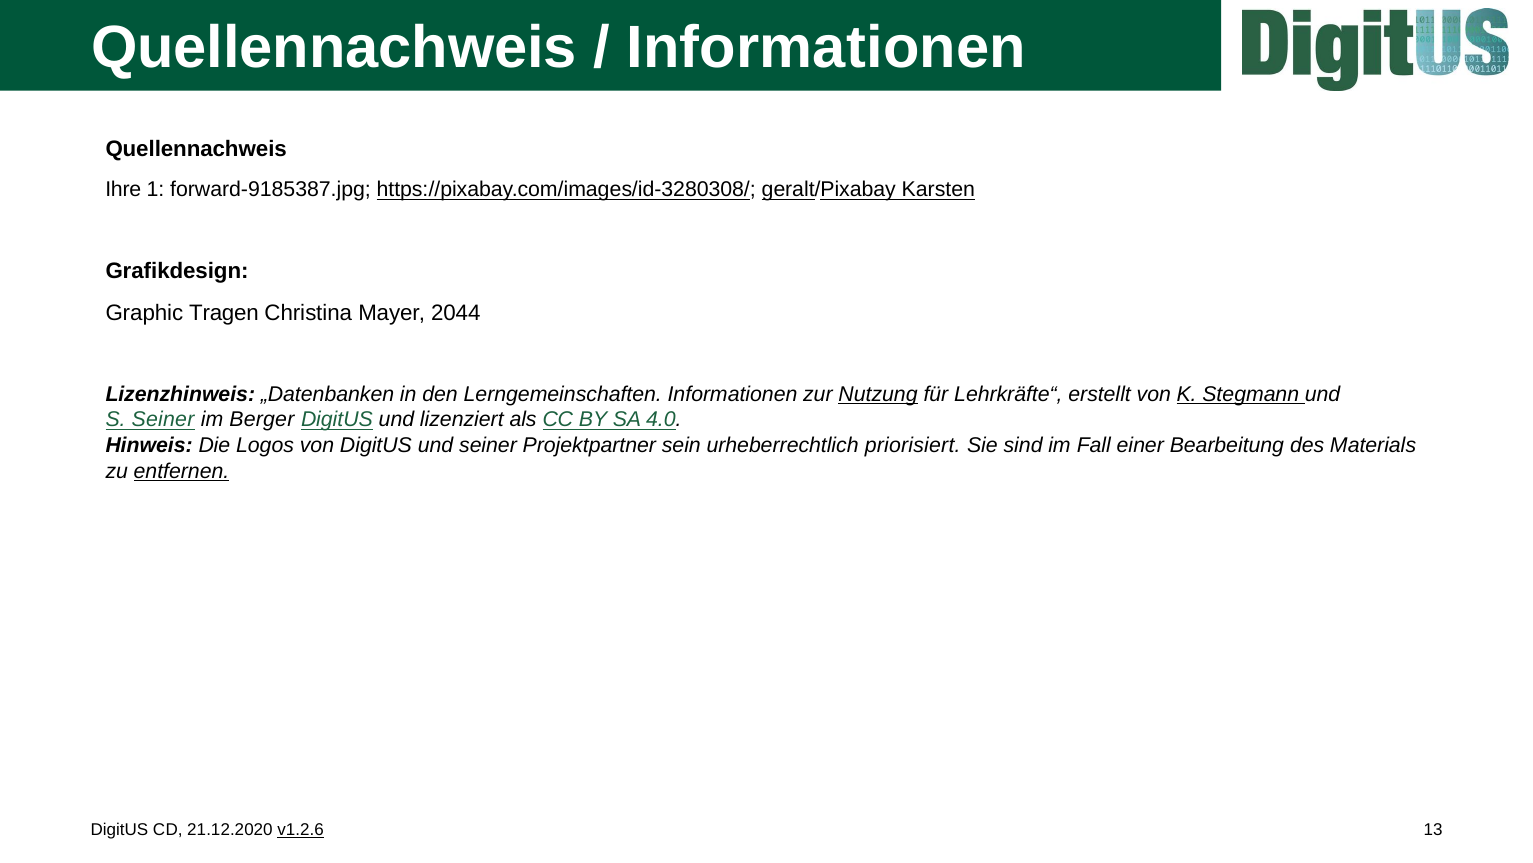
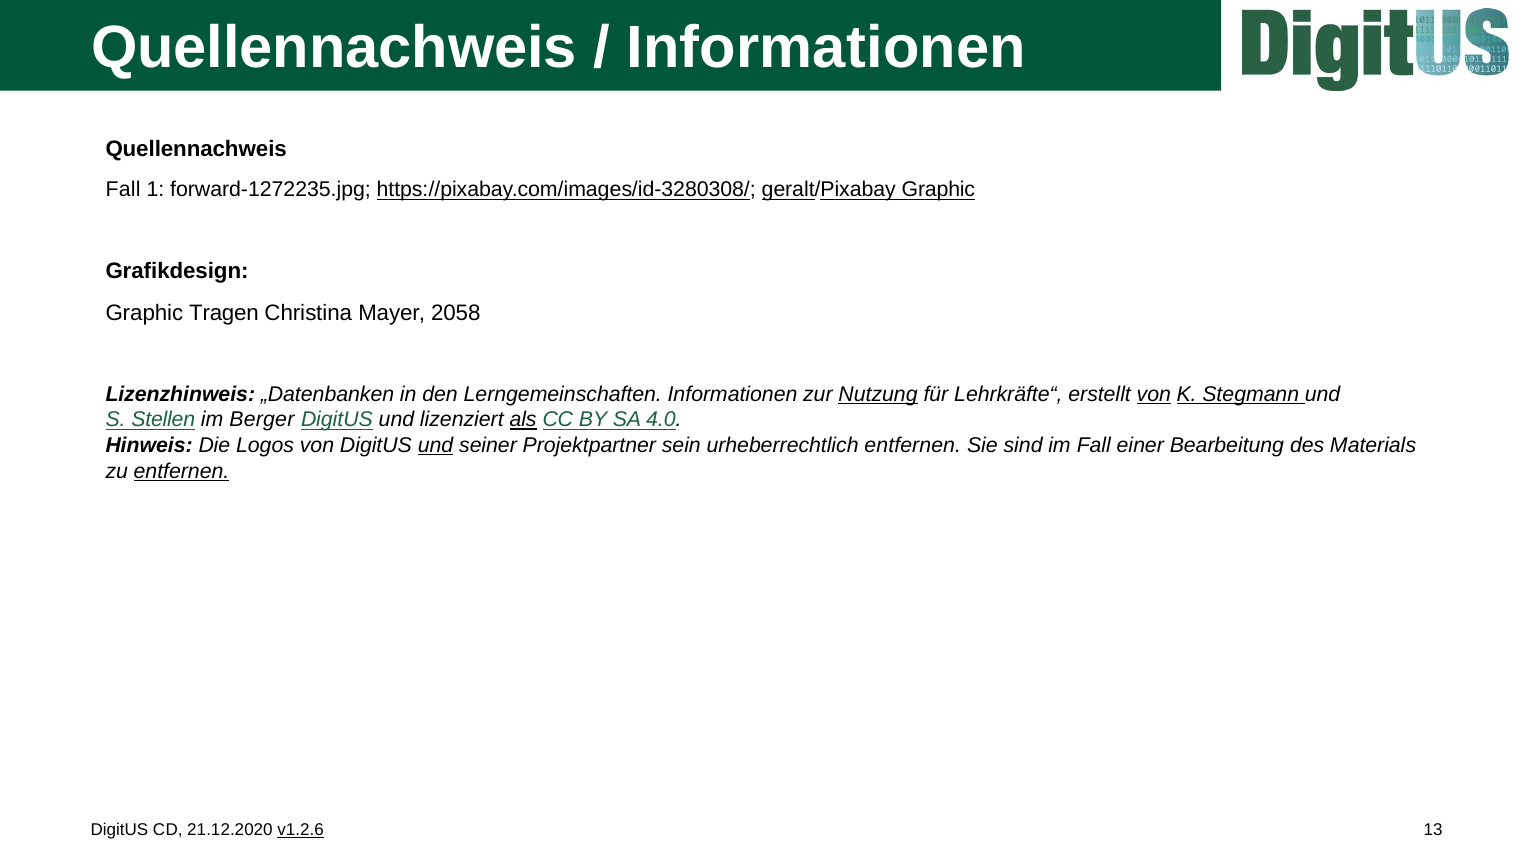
Ihre: Ihre -> Fall (123, 190)
forward-9185387.jpg: forward-9185387.jpg -> forward-1272235.jpg (271, 190)
geralt/Pixabay Karsten: Karsten -> Graphic (938, 190)
2044: 2044 -> 2058 (456, 312)
von underline: none -> present (1154, 394)
S Seiner: Seiner -> Stellen (163, 419)
als underline: none -> present (523, 419)
und underline: none -> present (436, 445)
urheberrechtlich priorisiert: priorisiert -> entfernen (913, 445)
